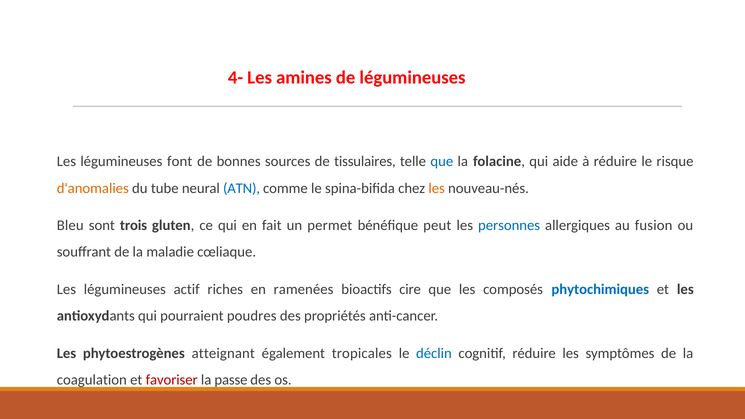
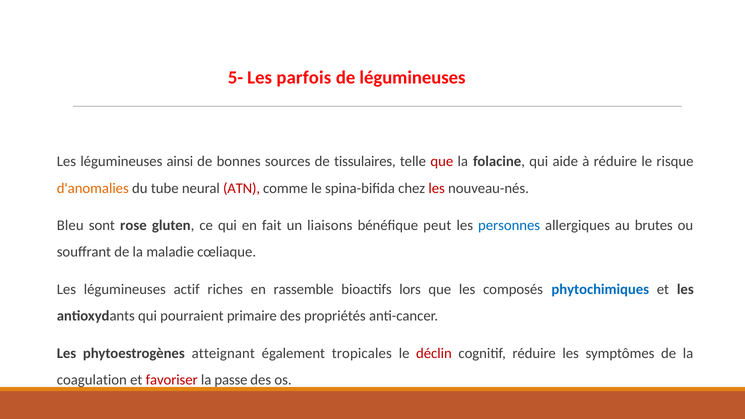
4-: 4- -> 5- (236, 78)
amines: amines -> parfois (304, 78)
font: font -> ainsi (180, 162)
que colour: blue -> red (442, 162)
ATN colour: blue -> red (242, 188)
les colour: orange -> red (437, 188)
trois: trois -> rose (133, 226)
permet: permet -> liaisons (330, 226)
fusion: fusion -> brutes (654, 226)
ramenées: ramenées -> rassemble (304, 289)
cire: cire -> lors (410, 289)
poudres: poudres -> primaire (252, 316)
déclin colour: blue -> red (434, 353)
